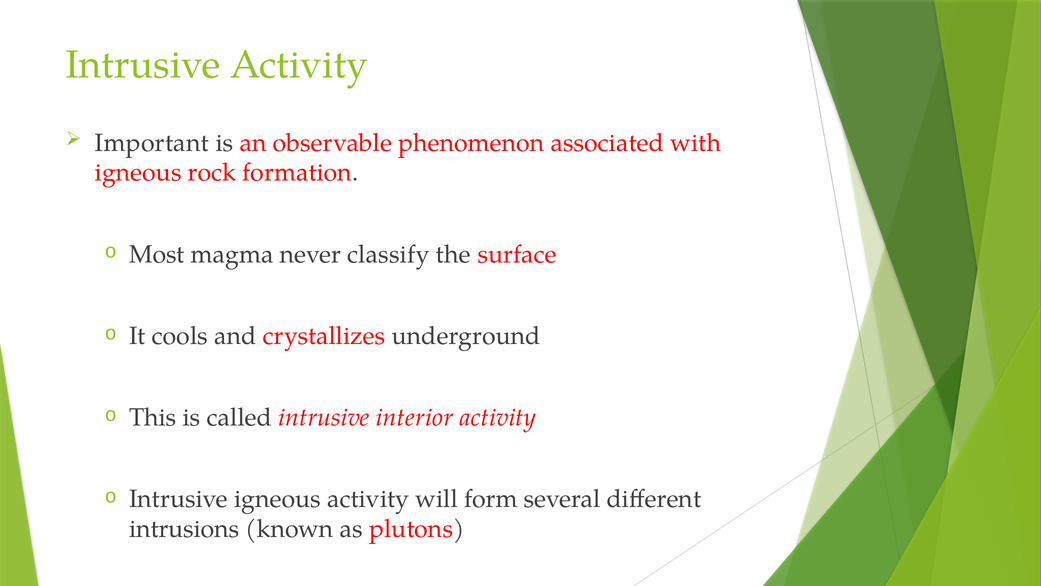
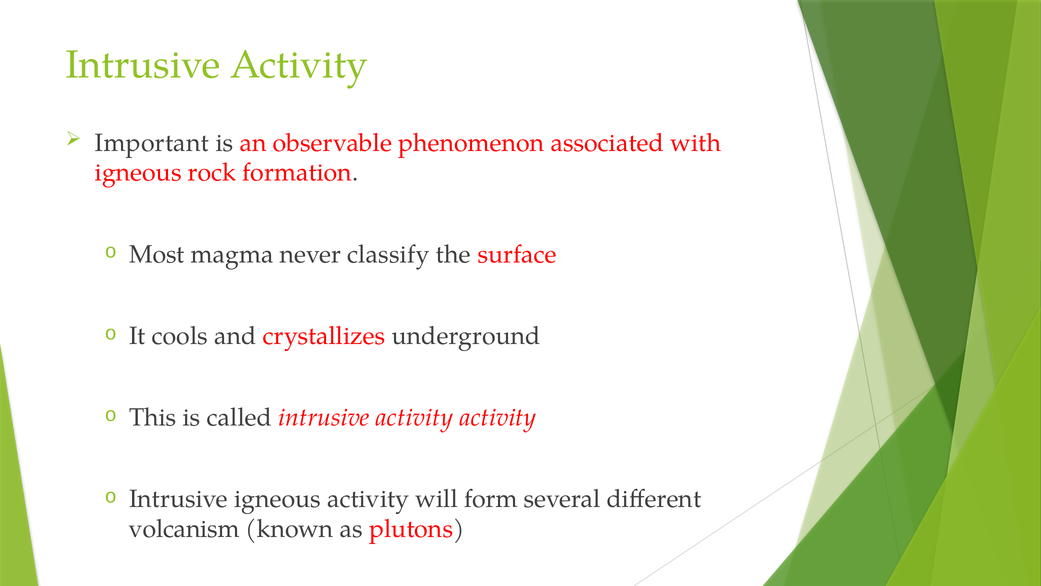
called intrusive interior: interior -> activity (415, 417)
intrusions: intrusions -> volcanism (184, 529)
